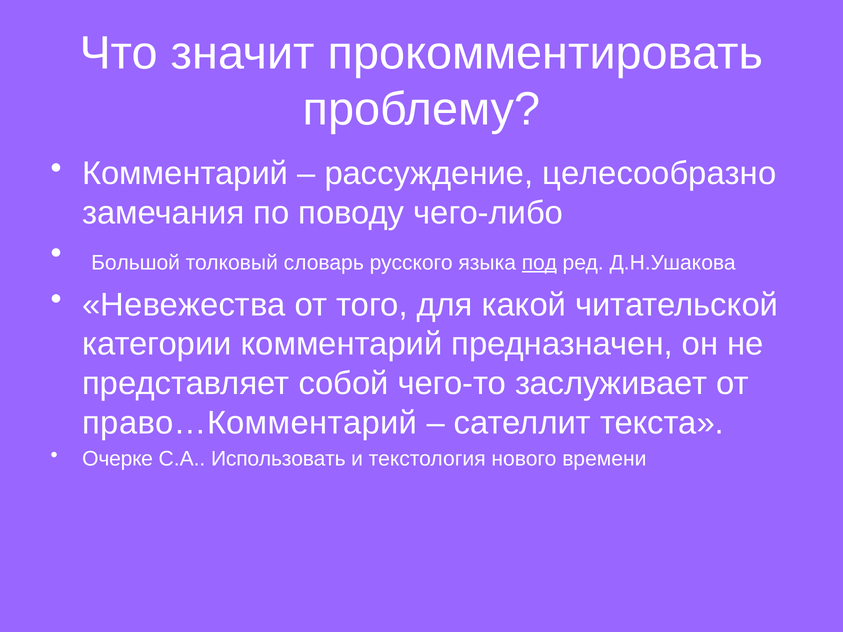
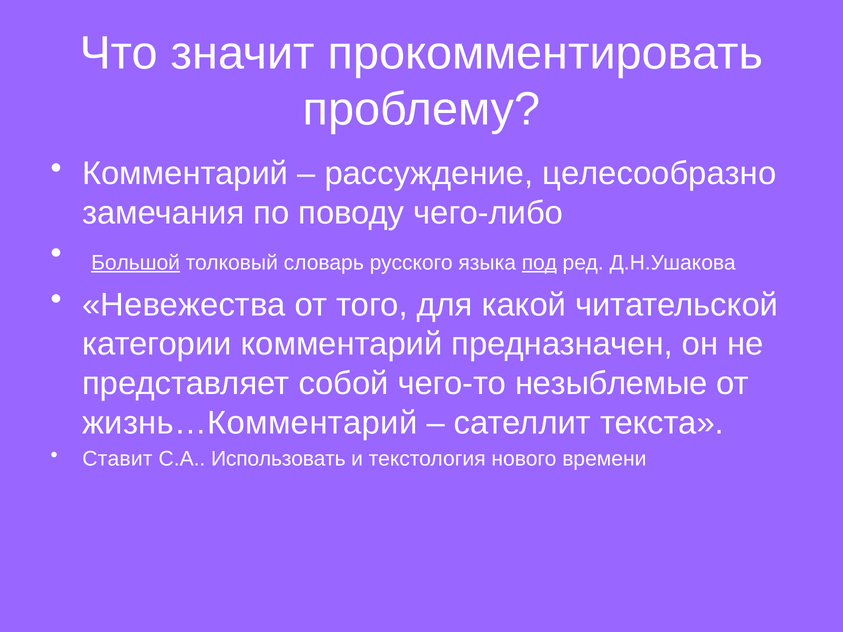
Большой underline: none -> present (136, 263)
заслуживает: заслуживает -> незыблемые (611, 384)
право…Комментарий: право…Комментарий -> жизнь…Комментарий (250, 423)
Очерке: Очерке -> Ставит (117, 459)
